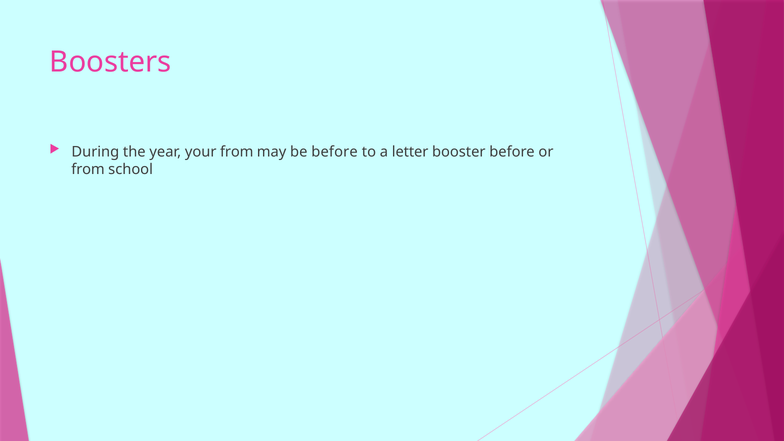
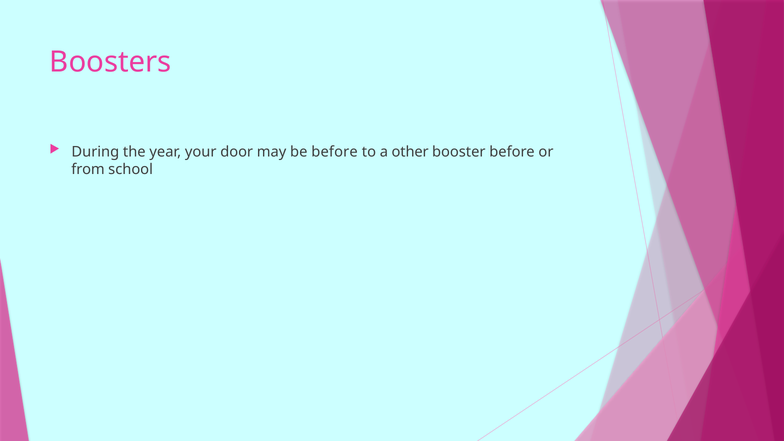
your from: from -> door (237, 152)
letter: letter -> other (410, 152)
